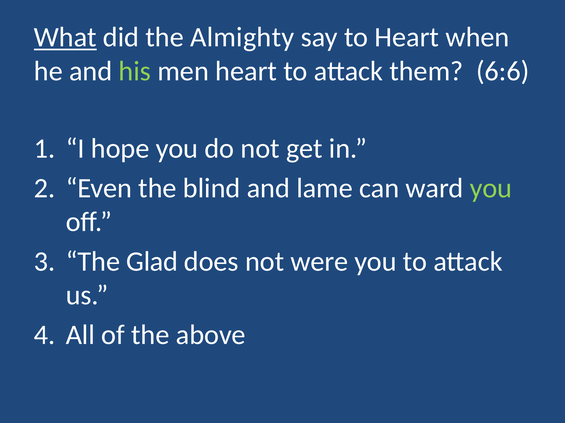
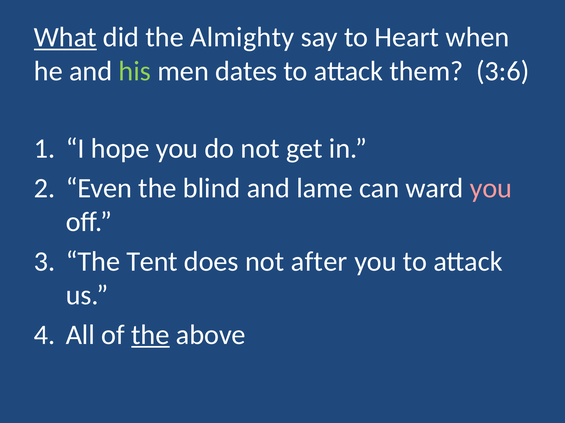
men heart: heart -> dates (246, 71)
6:6: 6:6 -> 3:6 (503, 71)
you colour: light green -> pink (491, 188)
Glad: Glad -> Tent (152, 262)
were: were -> after (319, 262)
the underline: none -> present (150, 335)
